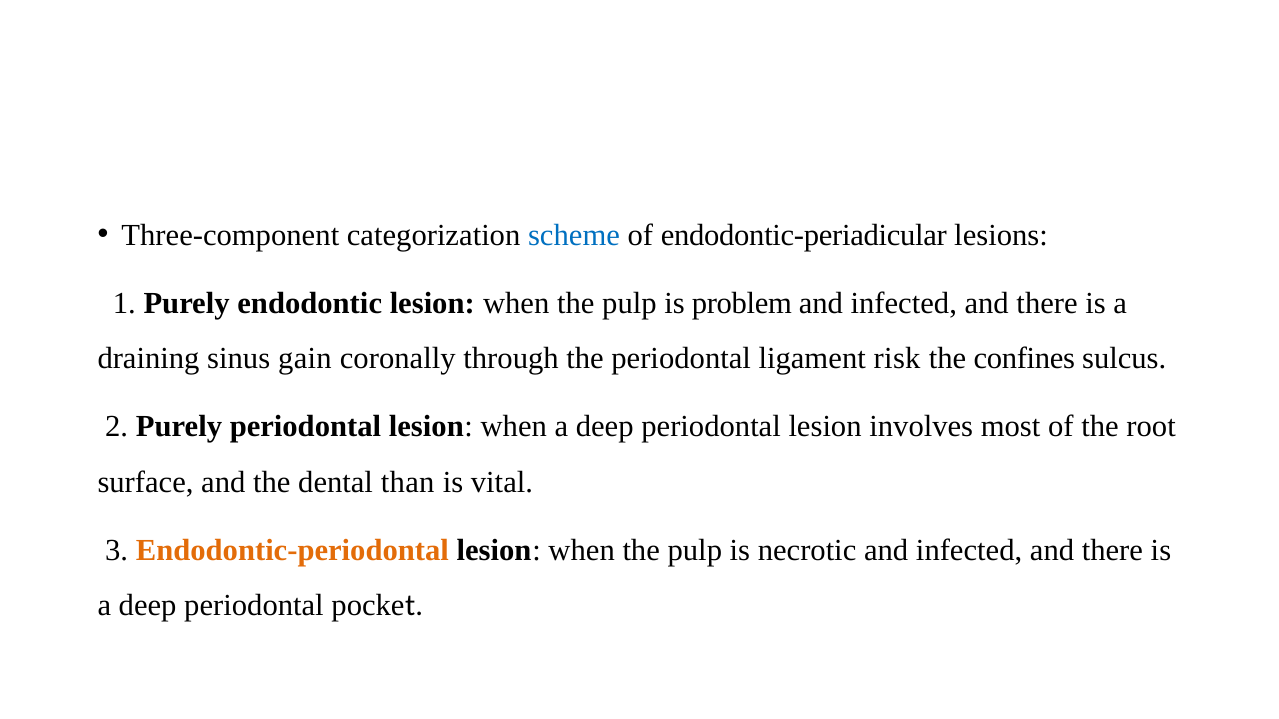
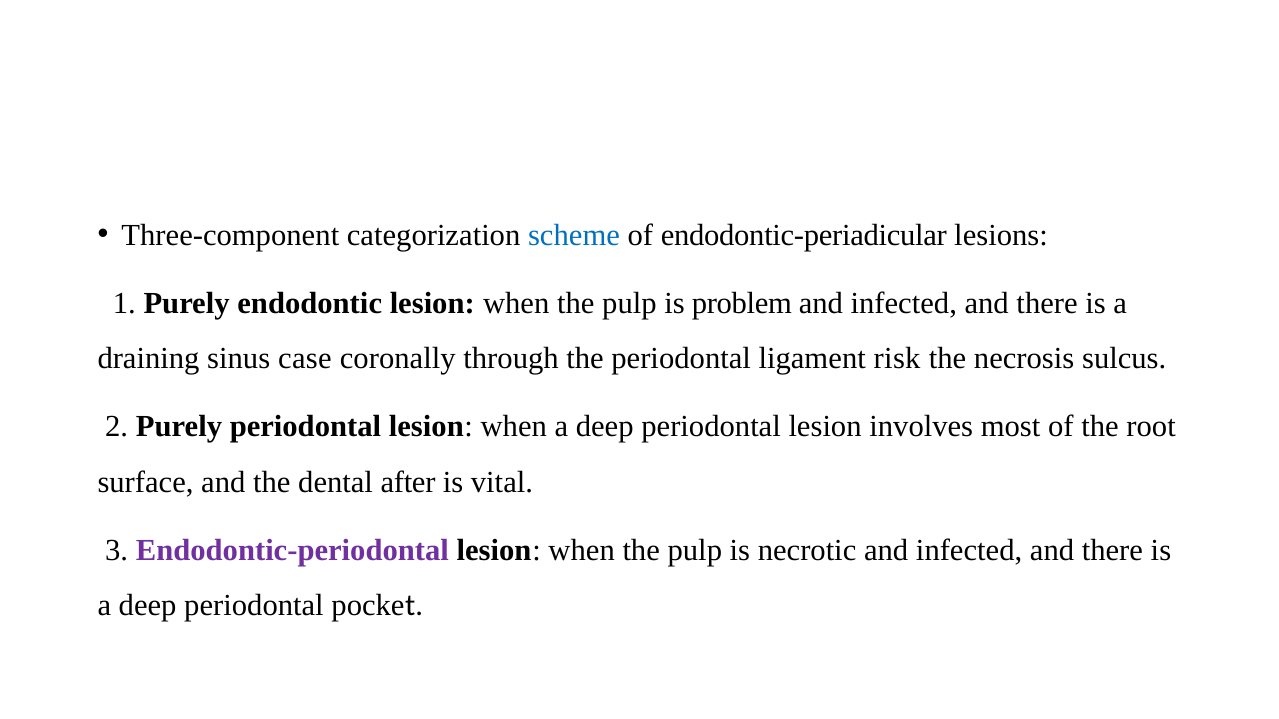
gain: gain -> case (305, 359)
confines: confines -> necrosis (1024, 359)
than: than -> after (408, 482)
Endodontic-periodontal colour: orange -> purple (292, 551)
